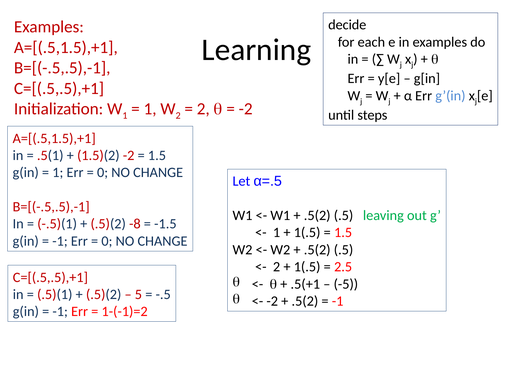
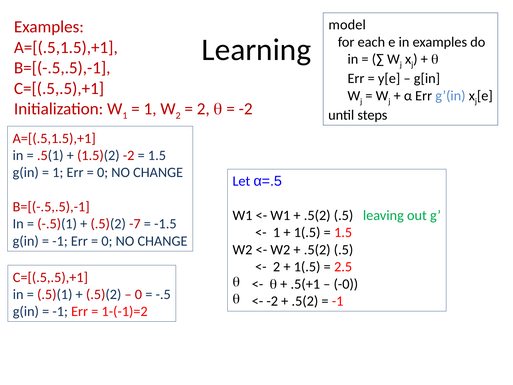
decide: decide -> model (347, 25)
-8: -8 -> -7 (135, 224)
-5: -5 -> -0 (346, 284)
5: 5 -> 0 (138, 294)
